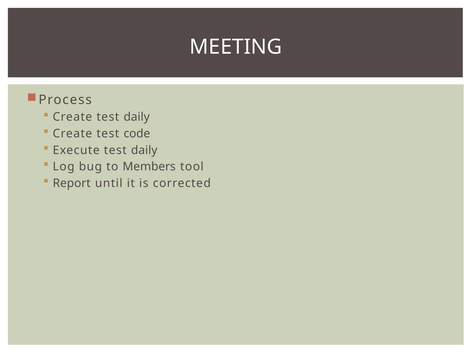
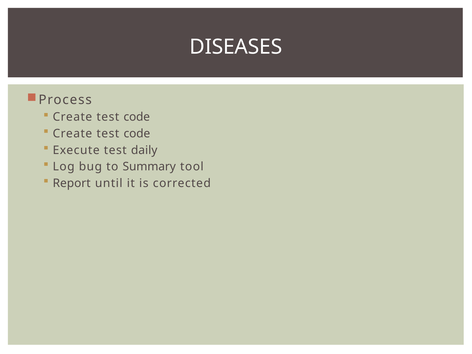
MEETING: MEETING -> DISEASES (236, 47)
daily: daily -> code (137, 117)
Members: Members -> Summary (149, 167)
